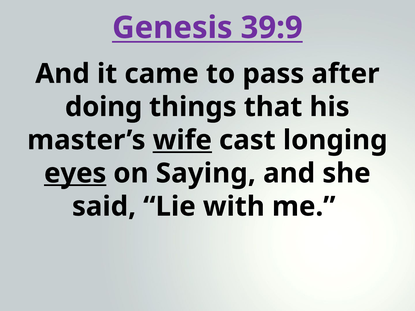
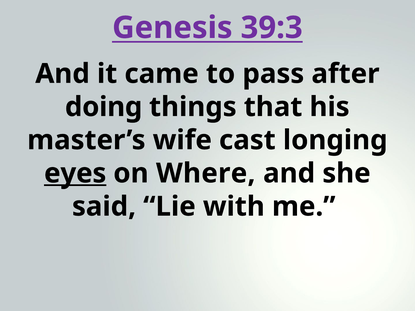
39:9: 39:9 -> 39:3 (272, 28)
wife underline: present -> none (182, 140)
Saying: Saying -> Where (206, 173)
